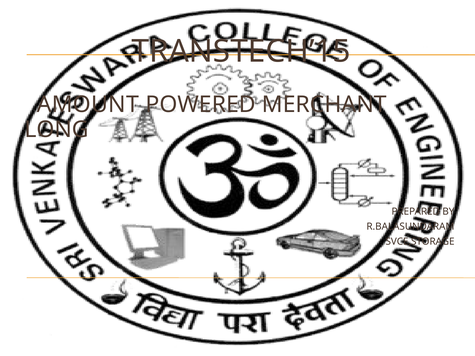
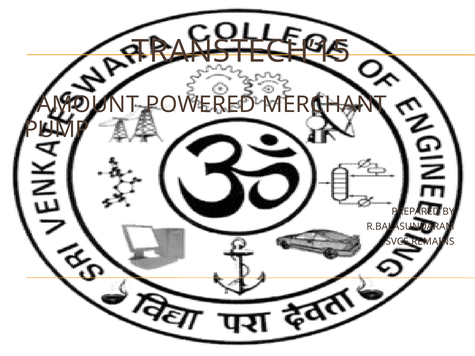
LONG: LONG -> PUMP (57, 130)
SVCE,STORAGE: SVCE,STORAGE -> SVCE,REMAINS (420, 242)
